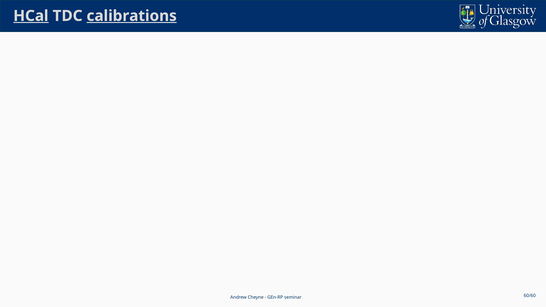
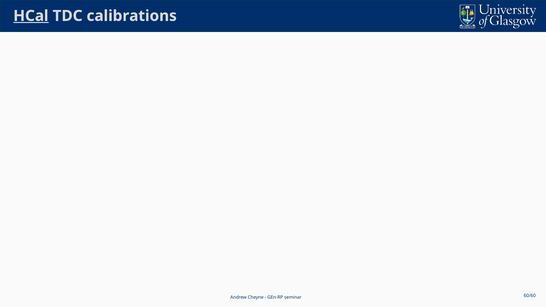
calibrations underline: present -> none (132, 16)
